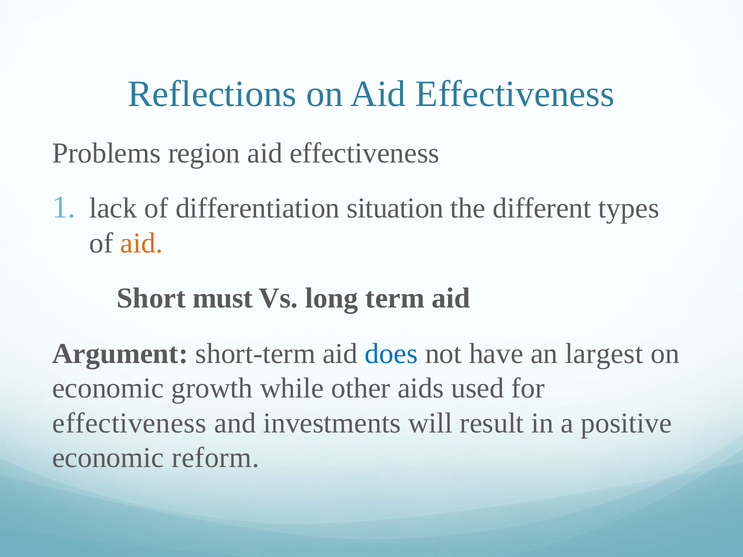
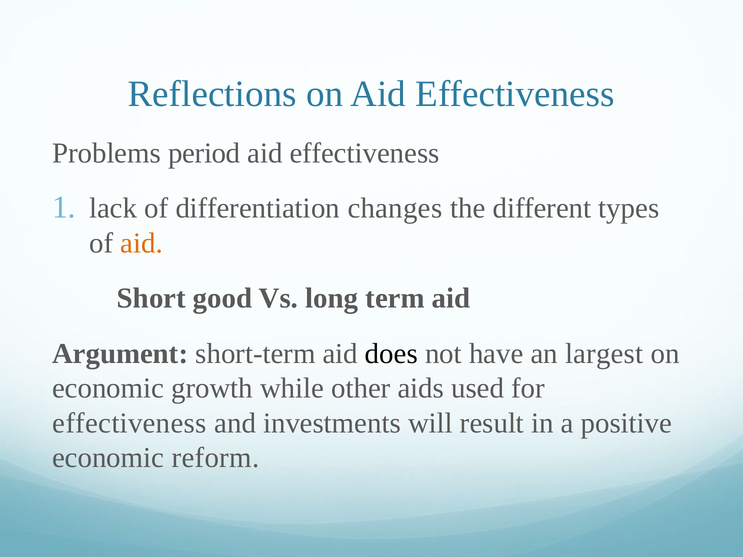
region: region -> period (204, 153)
situation: situation -> changes (395, 208)
must: must -> good (223, 298)
does colour: blue -> black (391, 354)
